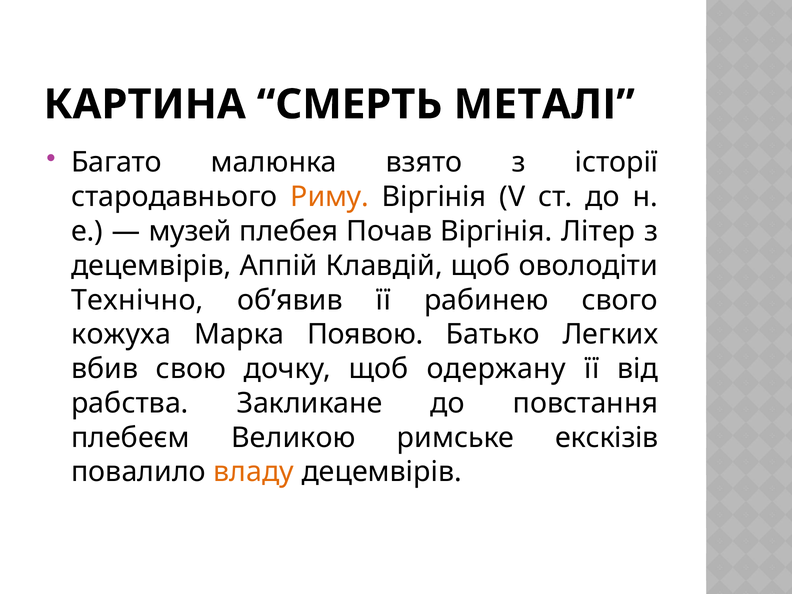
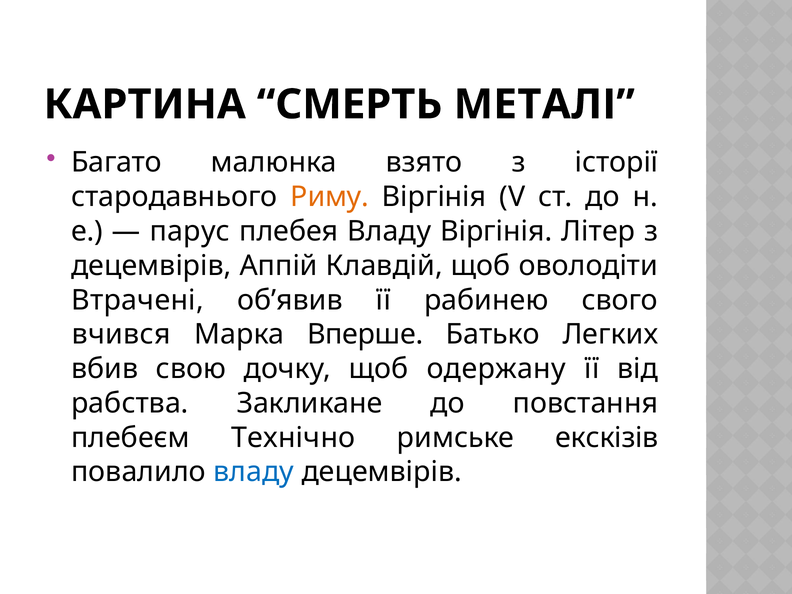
музей: музей -> парус (190, 231)
плебея Почав: Почав -> Владу (389, 231)
Технічно: Технічно -> Втрачені (137, 300)
кожуха: кожуха -> вчився (121, 334)
Появою: Появою -> Вперше (365, 334)
Великою: Великою -> Технічно (293, 438)
владу colour: orange -> blue (254, 472)
